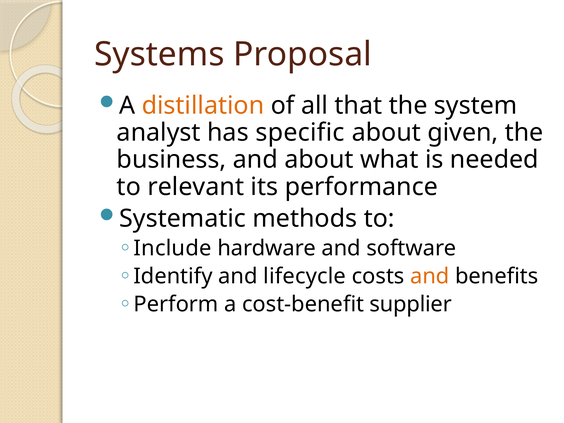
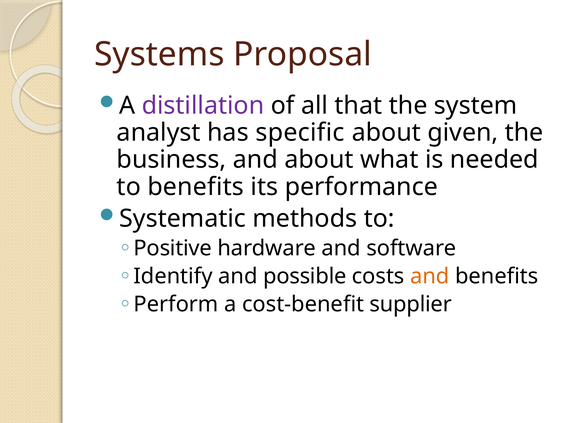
distillation colour: orange -> purple (203, 105)
to relevant: relevant -> benefits (196, 187)
Include: Include -> Positive (173, 248)
lifecycle: lifecycle -> possible (305, 276)
